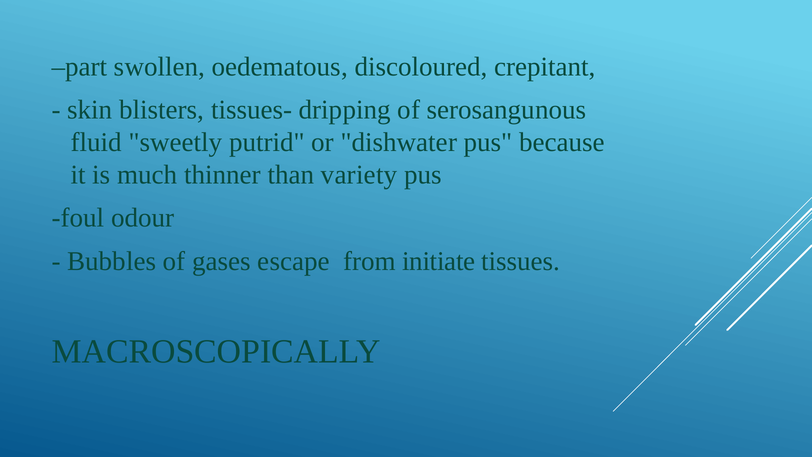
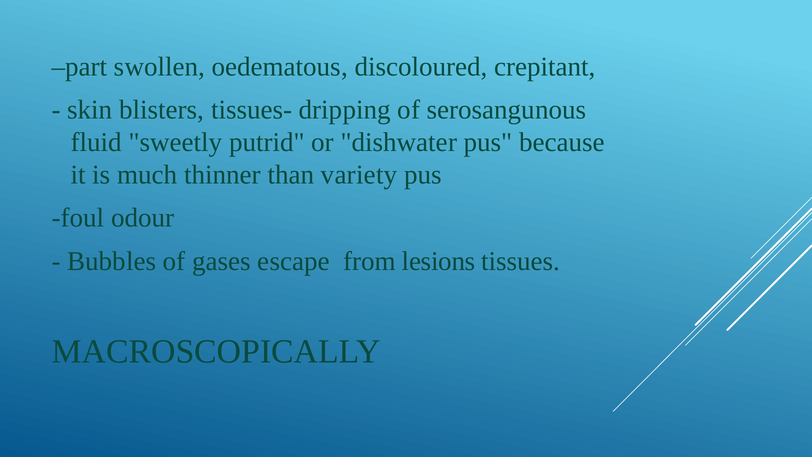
initiate: initiate -> lesions (439, 261)
